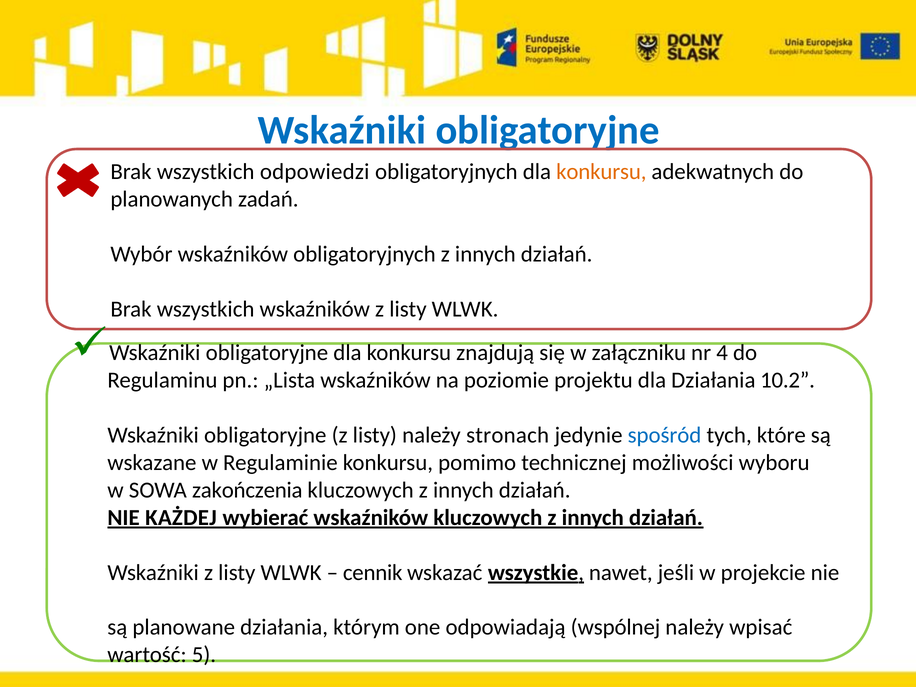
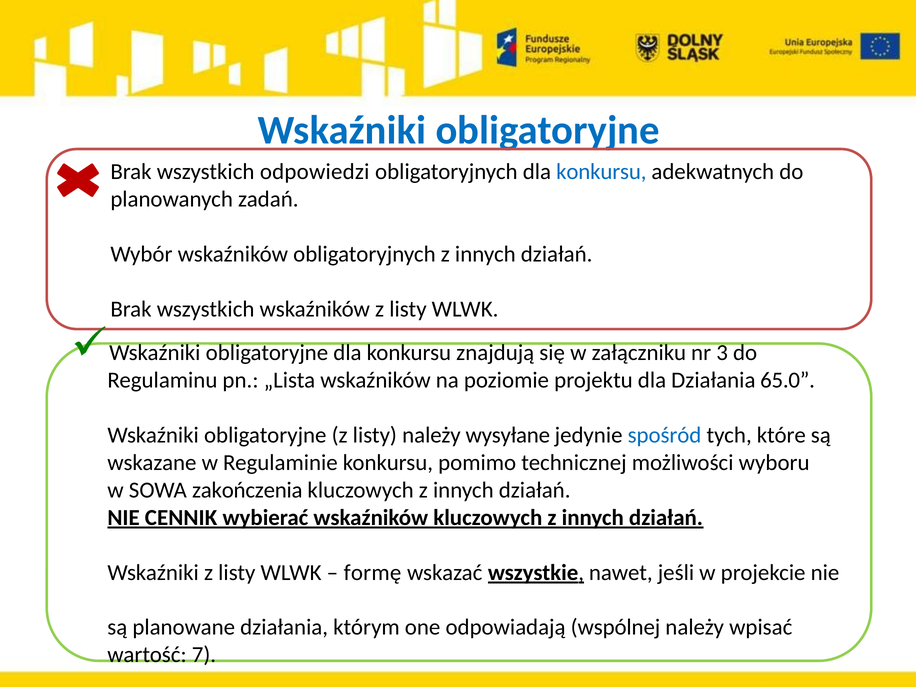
konkursu colour: orange -> blue (601, 172)
4: 4 -> 3 (722, 353)
10.2: 10.2 -> 65.0 (788, 380)
stronach: stronach -> wysyłane (508, 435)
KAŻDEJ: KAŻDEJ -> CENNIK (181, 518)
cennik: cennik -> formę (372, 572)
5: 5 -> 7 (204, 655)
